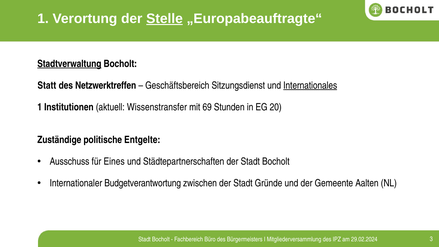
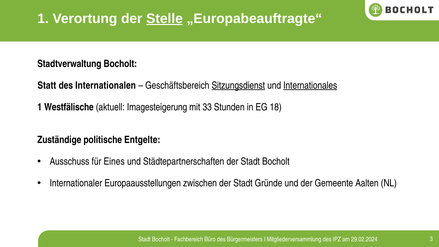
Stadtverwaltung underline: present -> none (69, 64)
Netzwerktreffen: Netzwerktreffen -> Internationalen (106, 85)
Sitzungsdienst underline: none -> present (238, 85)
Institutionen: Institutionen -> Westfälische (69, 107)
Wissenstransfer: Wissenstransfer -> Imagesteigerung (157, 107)
69: 69 -> 33 (207, 107)
20: 20 -> 18 (276, 107)
Budgetverantwortung: Budgetverantwortung -> Europaausstellungen (143, 183)
